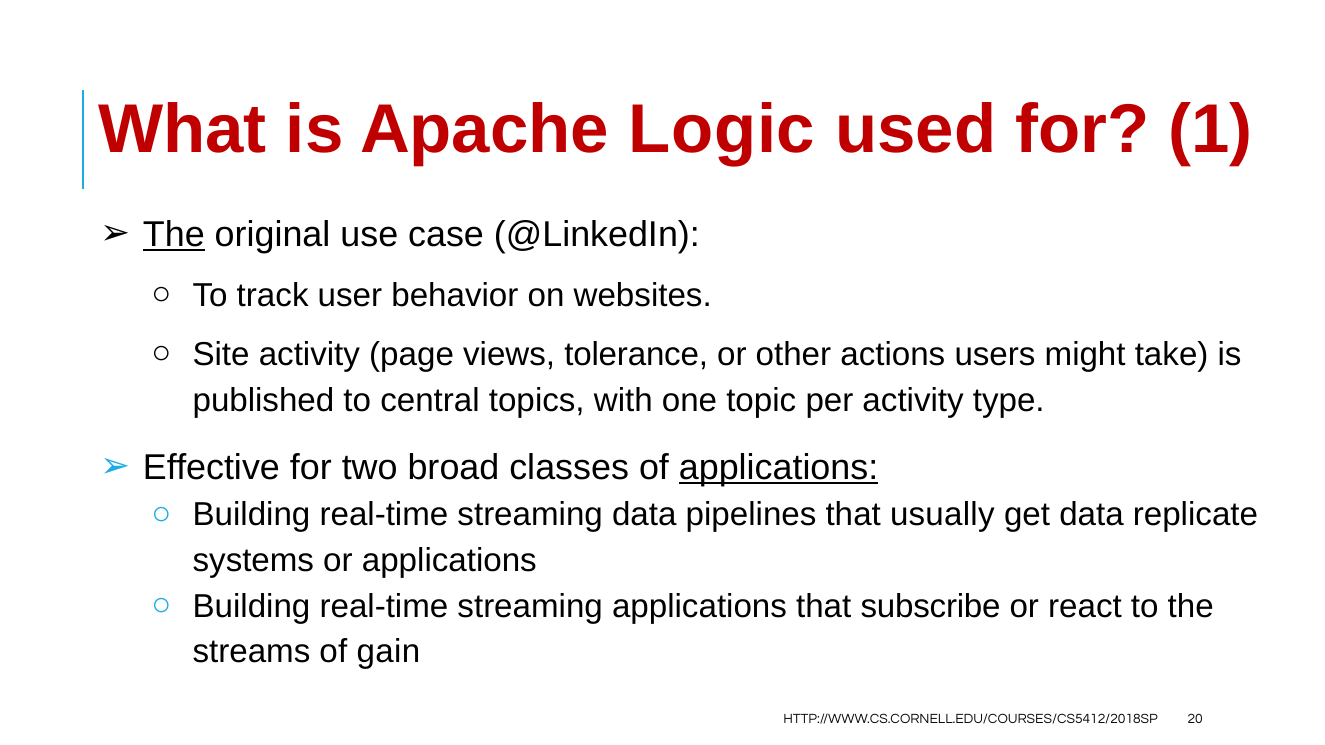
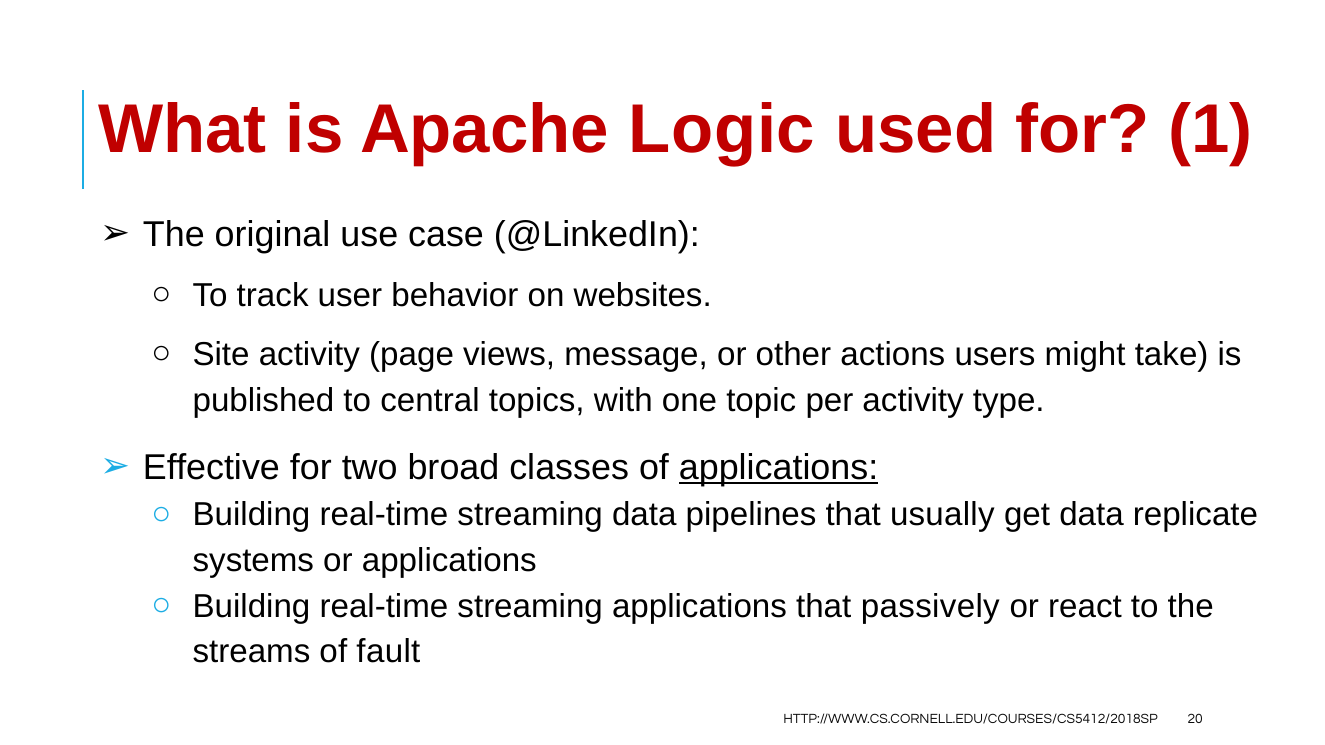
The underline: present -> none (174, 234)
tolerance: tolerance -> message (636, 355)
subscribe: subscribe -> passively (930, 607)
gain: gain -> fault (388, 652)
